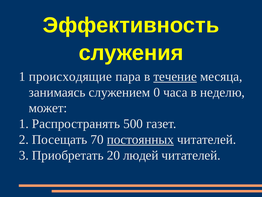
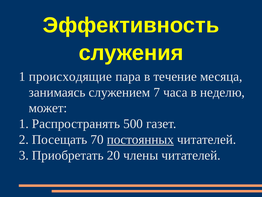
течение underline: present -> none (175, 76)
0: 0 -> 7 (157, 92)
людей: людей -> члены (141, 155)
